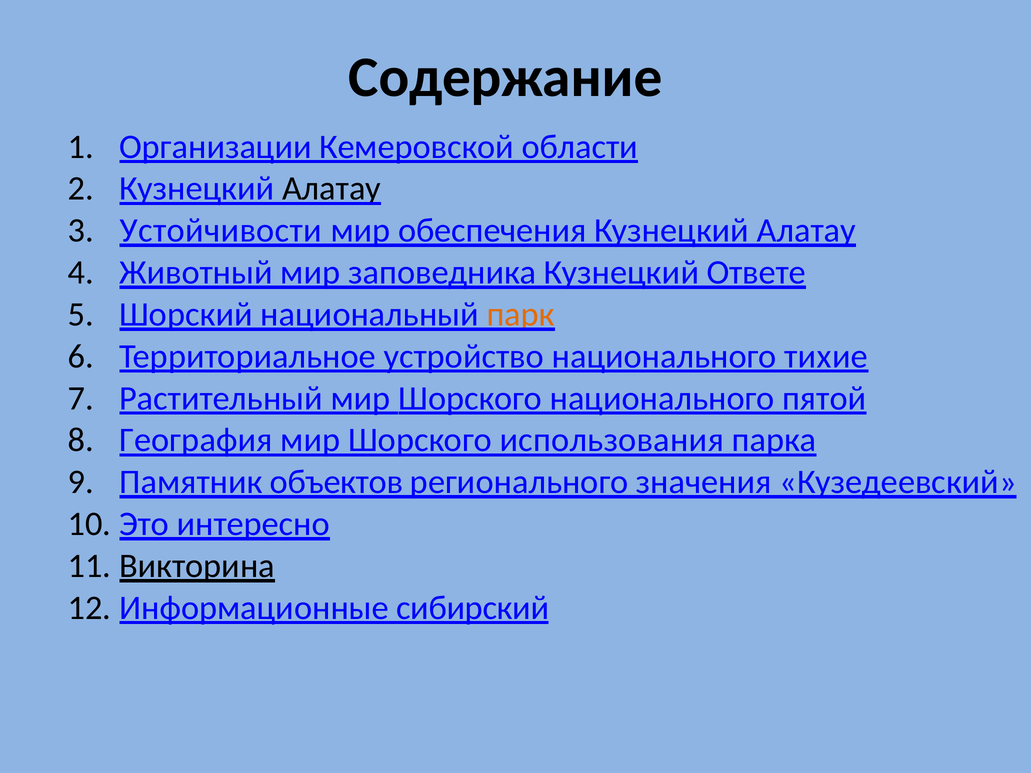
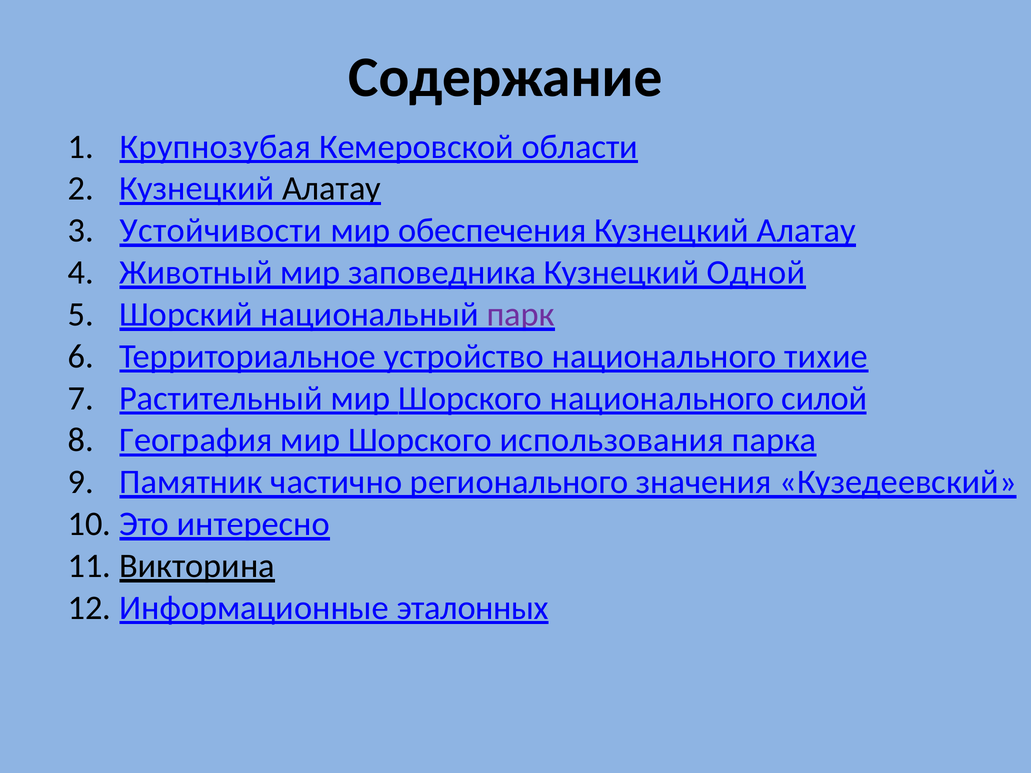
Организации: Организации -> Крупнозубая (215, 147)
Ответе: Ответе -> Одной (756, 273)
парк colour: orange -> purple (521, 314)
пятой: пятой -> силой (824, 398)
объектов: объектов -> частично (336, 482)
сибирский: сибирский -> эталонных (473, 608)
